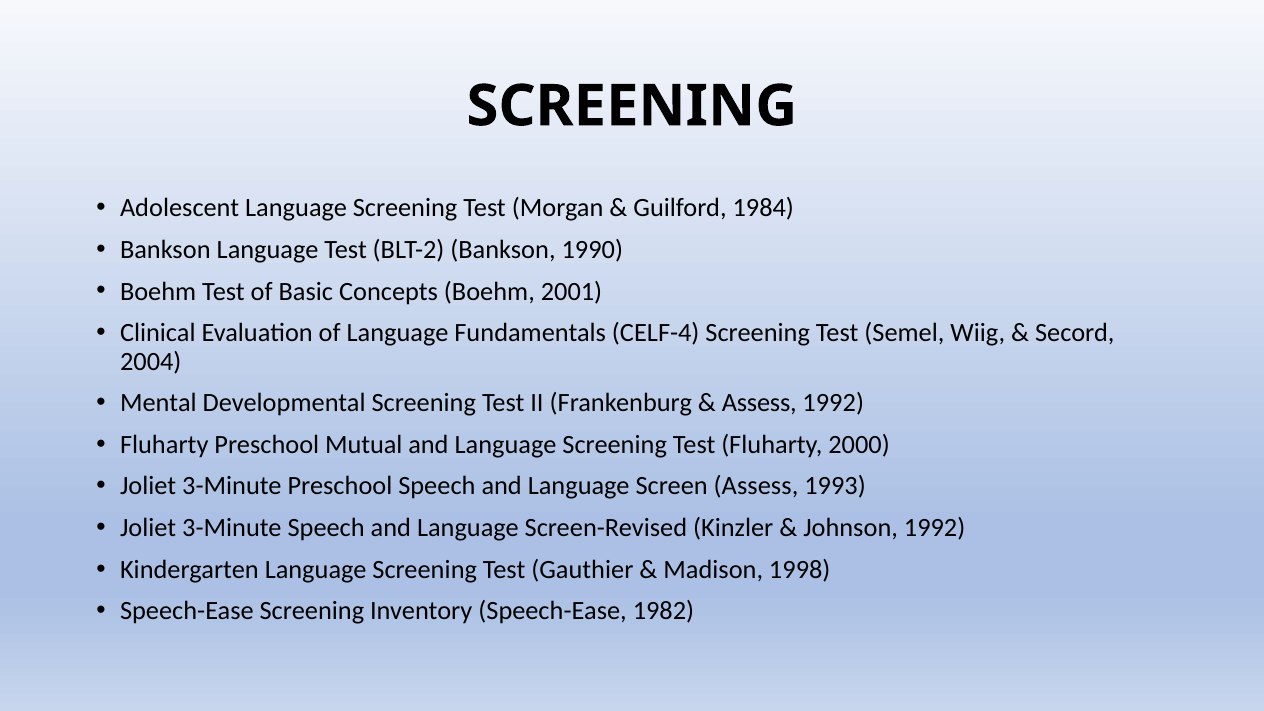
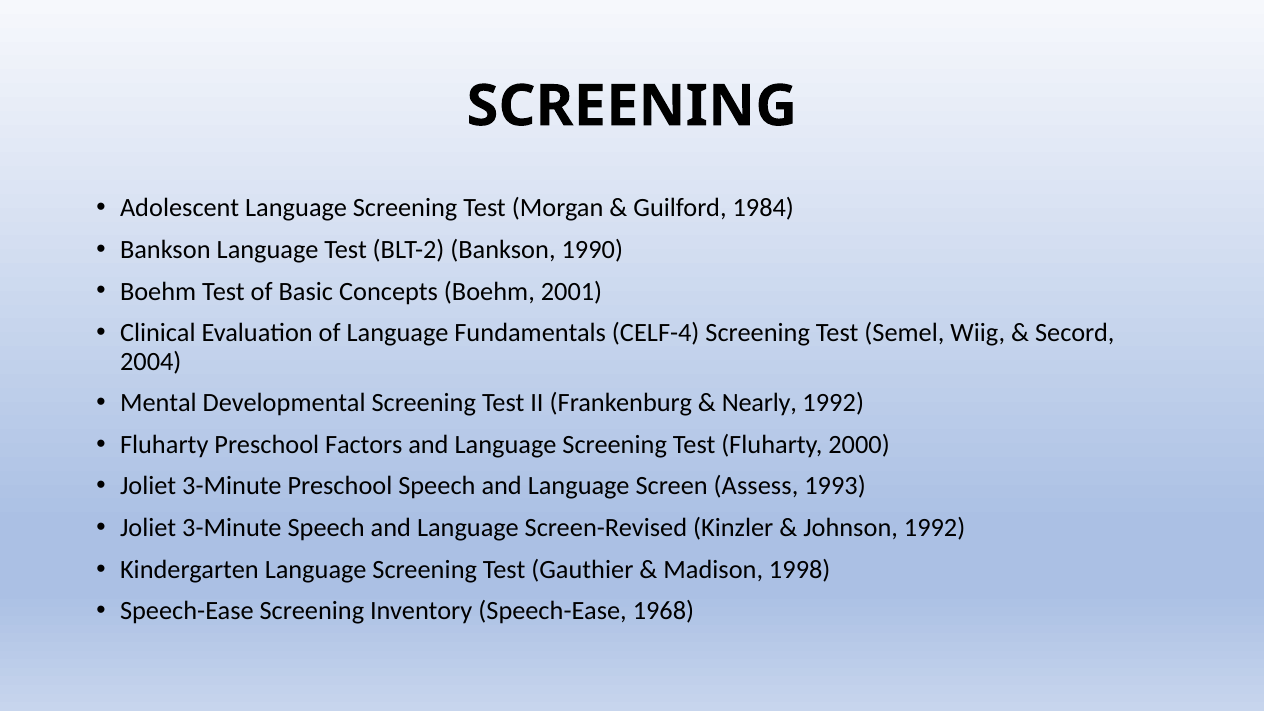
Assess: Assess -> Nearly (759, 403)
Mutual: Mutual -> Factors (364, 445)
1982: 1982 -> 1968 (663, 611)
